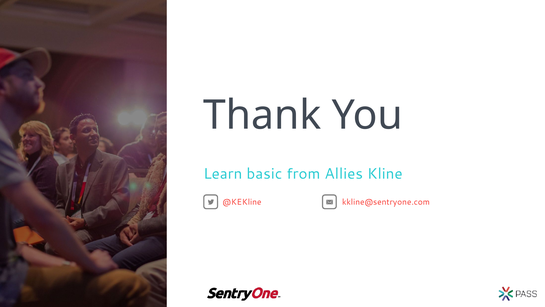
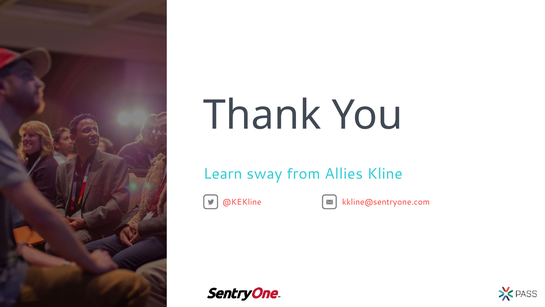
basic: basic -> sway (264, 174)
